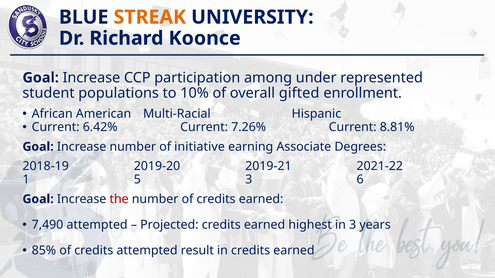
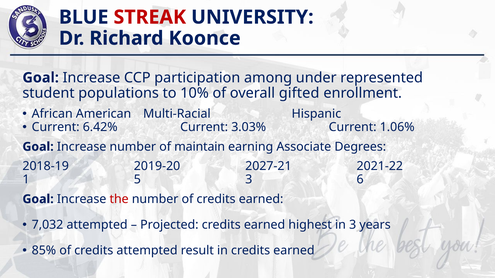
STREAK colour: orange -> red (150, 17)
7.26%: 7.26% -> 3.03% (249, 127)
8.81%: 8.81% -> 1.06% (397, 127)
initiative: initiative -> maintain (200, 147)
2019-21: 2019-21 -> 2027-21 (268, 166)
7,490: 7,490 -> 7,032 (48, 225)
